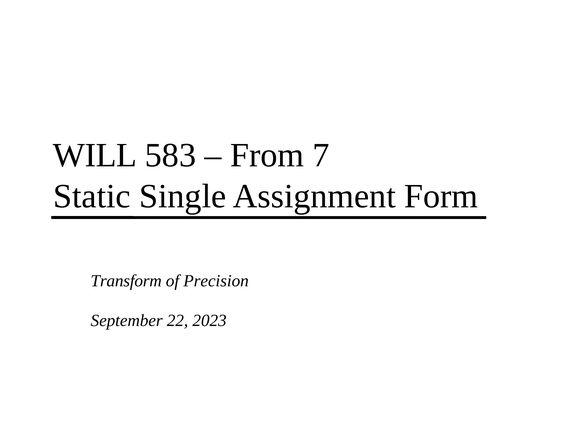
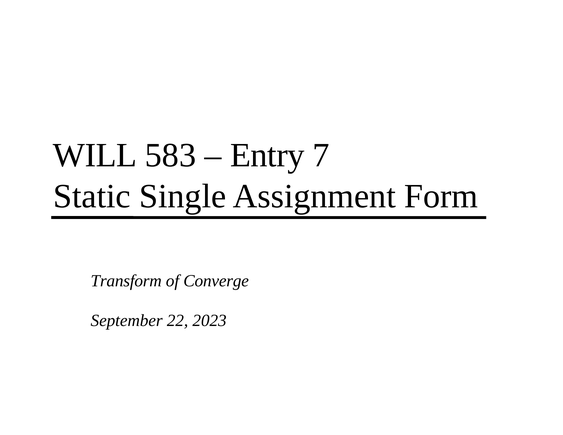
From: From -> Entry (267, 155)
Precision: Precision -> Converge (216, 281)
